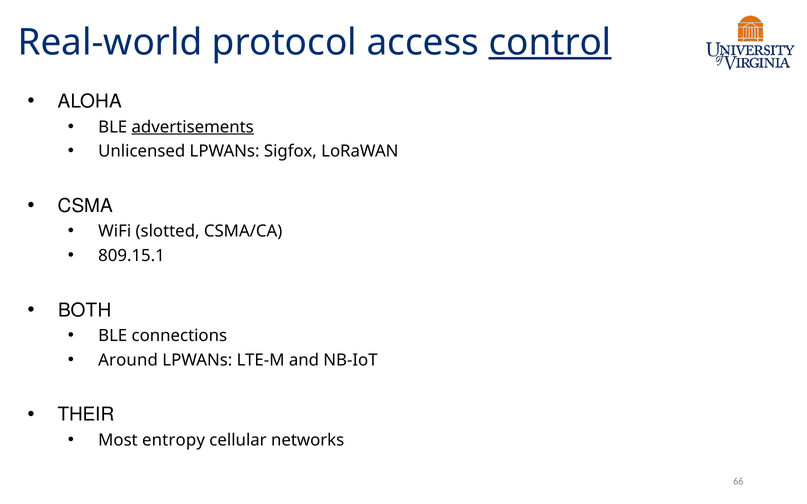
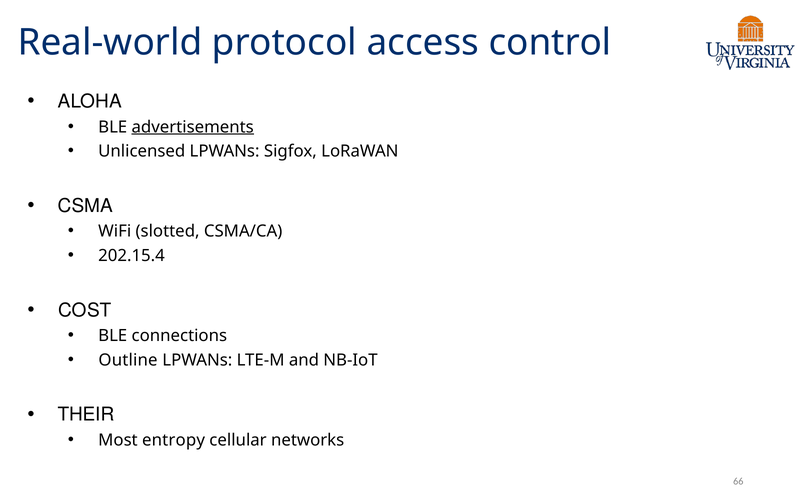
control underline: present -> none (550, 42)
809.15.1: 809.15.1 -> 202.15.4 (132, 256)
BOTH: BOTH -> COST (85, 310)
Around: Around -> Outline (128, 360)
